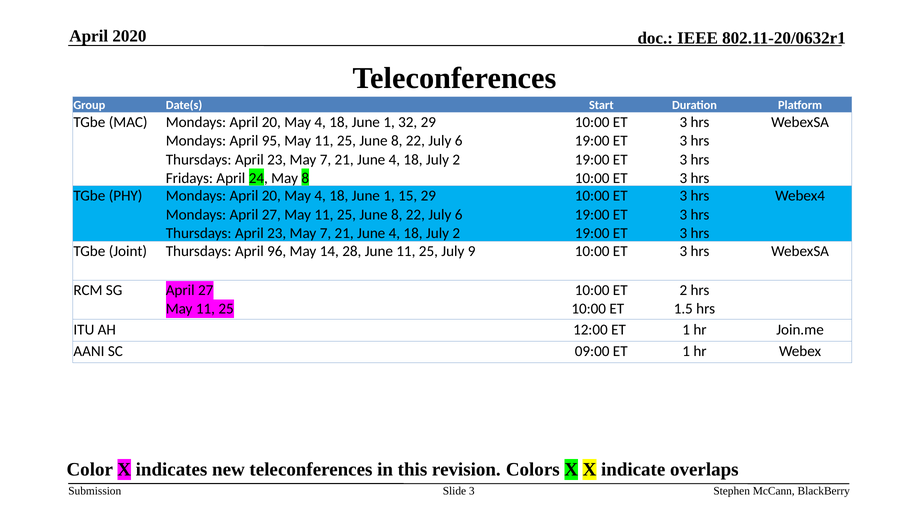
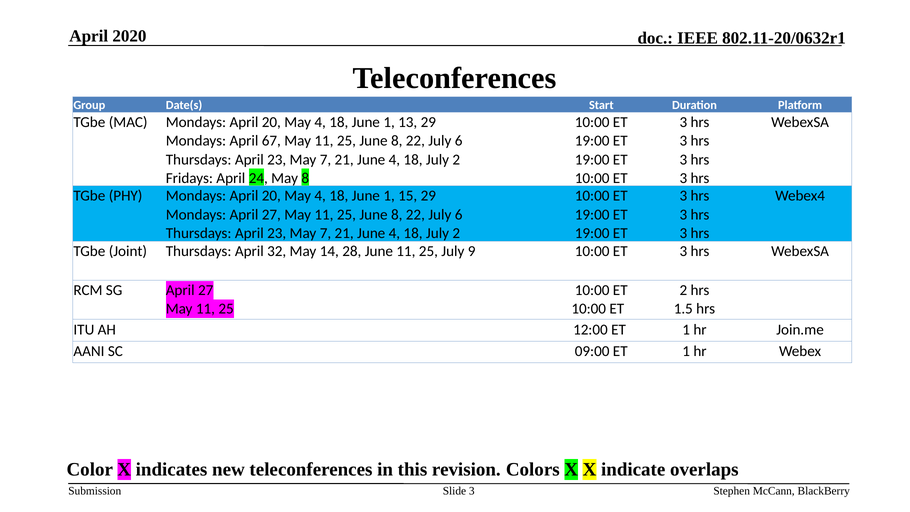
32: 32 -> 13 (408, 122)
95: 95 -> 67 (271, 141)
96: 96 -> 32 (277, 251)
